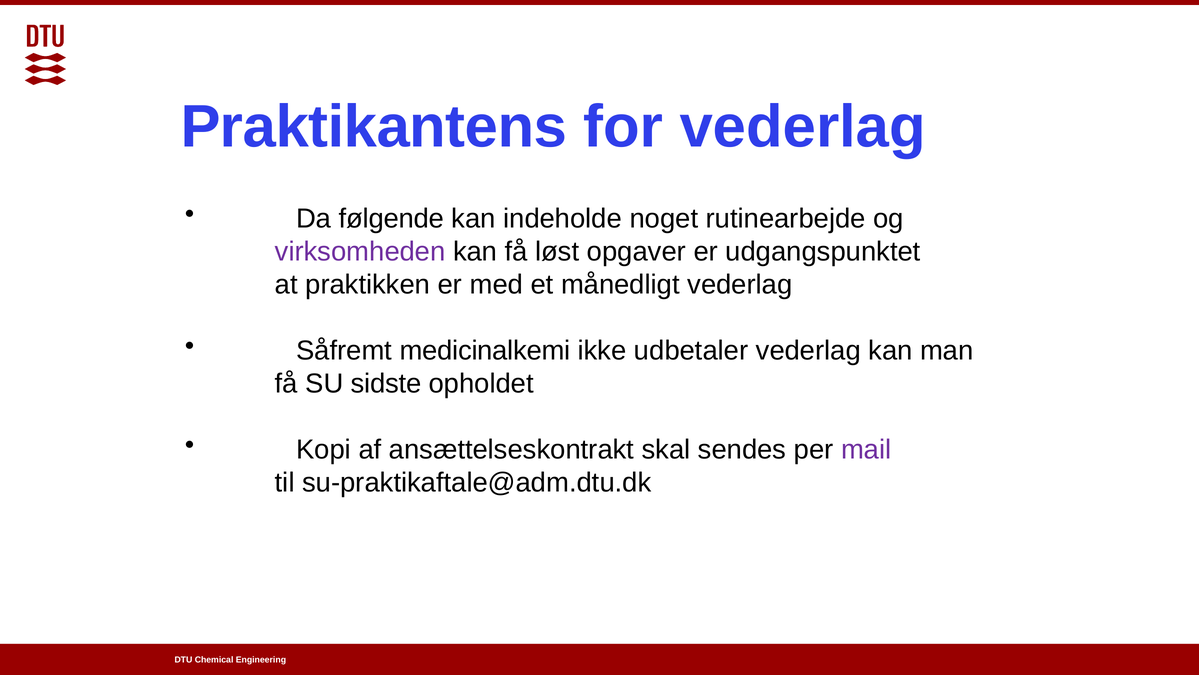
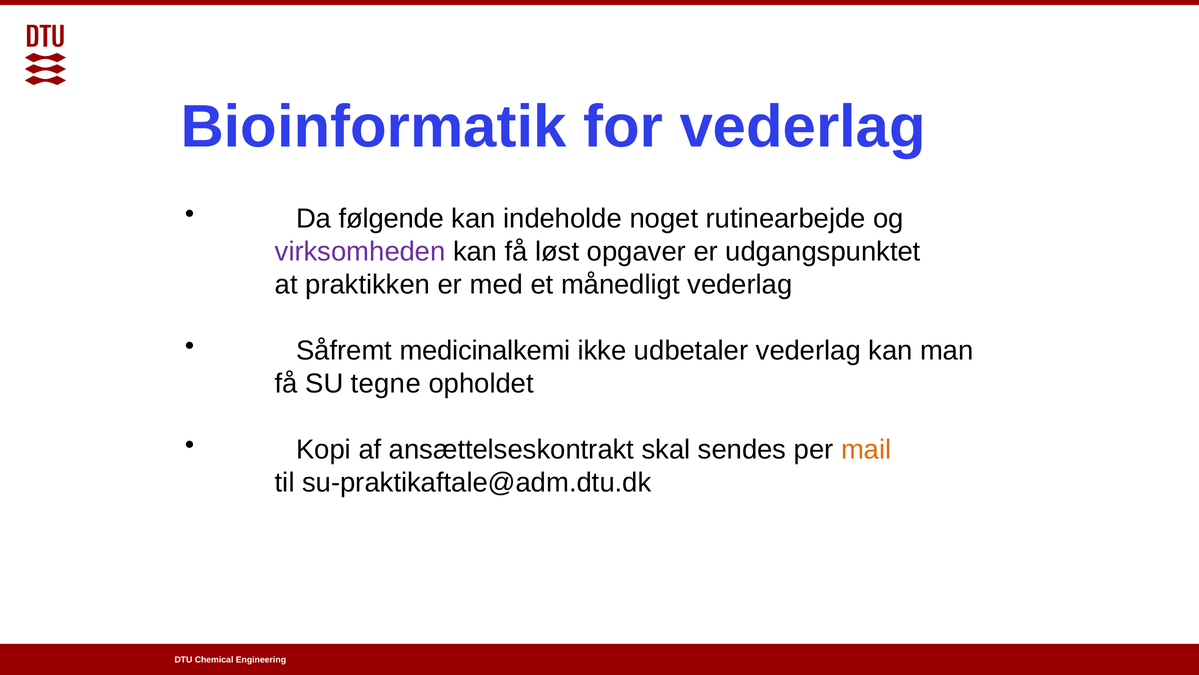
Praktikantens: Praktikantens -> Bioinformatik (374, 127)
sidste: sidste -> tegne (386, 383)
mail colour: purple -> orange (866, 449)
